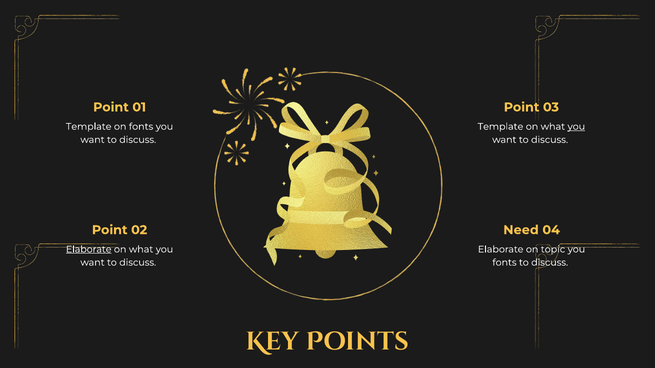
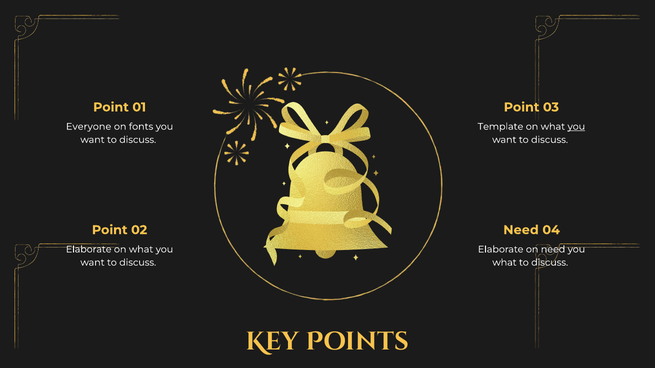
Template: Template -> Everyone (89, 127)
Elaborate underline: present -> none (89, 250)
on topic: topic -> need (553, 250)
fonts: fonts -> what (504, 263)
